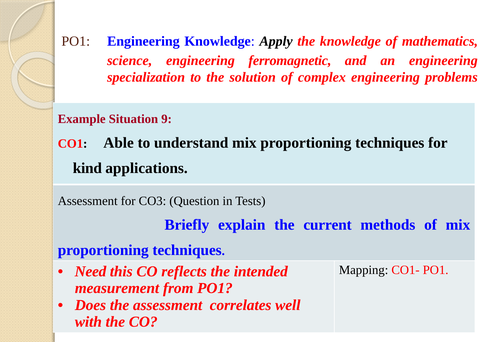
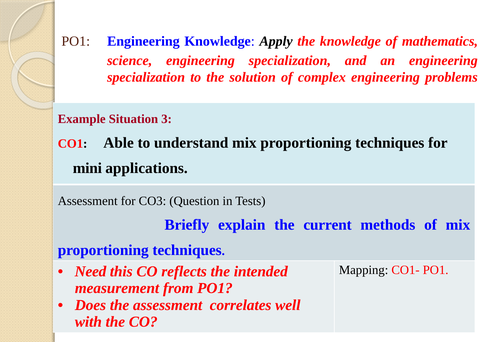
science engineering ferromagnetic: ferromagnetic -> specialization (290, 61)
9: 9 -> 3 (167, 119)
kind: kind -> mini (87, 168)
